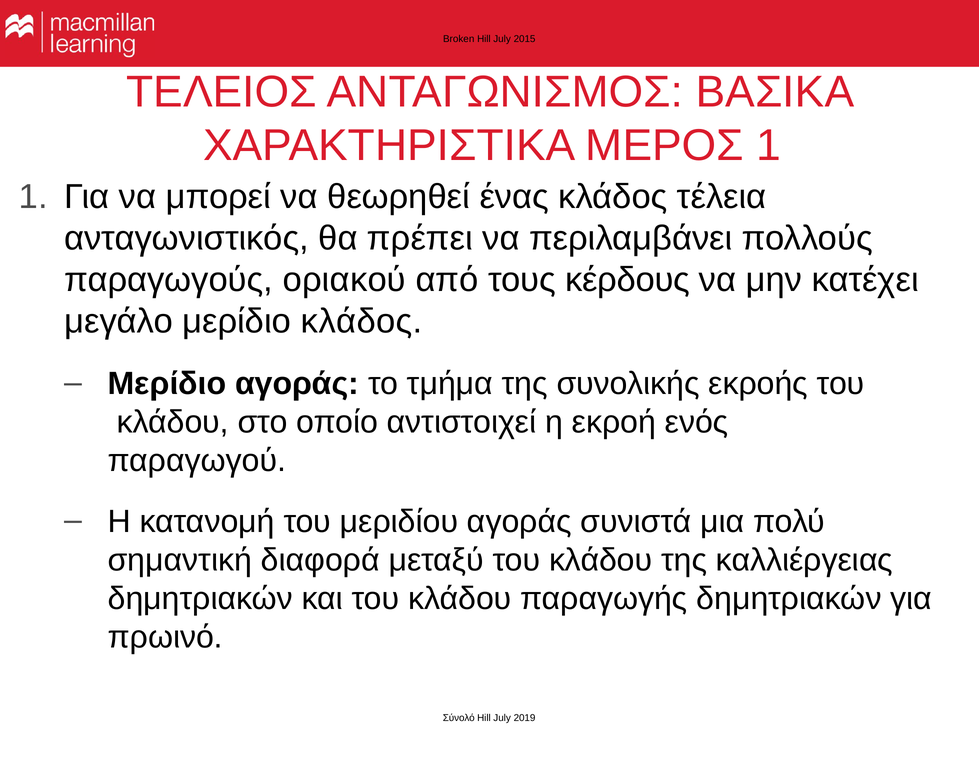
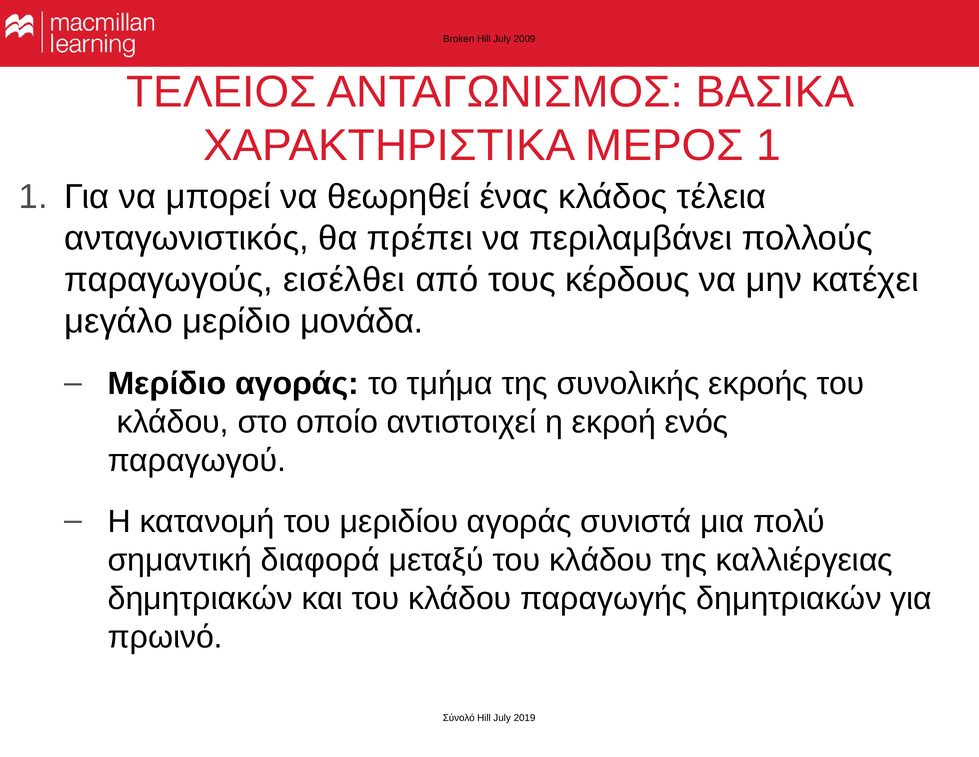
2015: 2015 -> 2009 (525, 39)
οριακού: οριακού -> εισέλθει (344, 280)
μερίδιο κλάδος: κλάδος -> μονάδα (362, 321)
